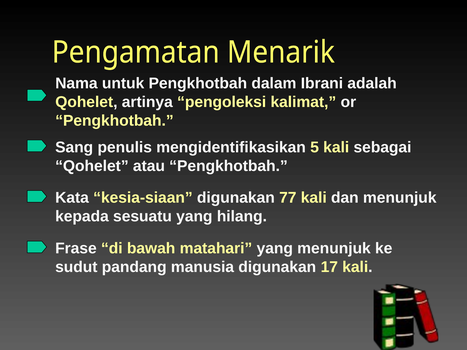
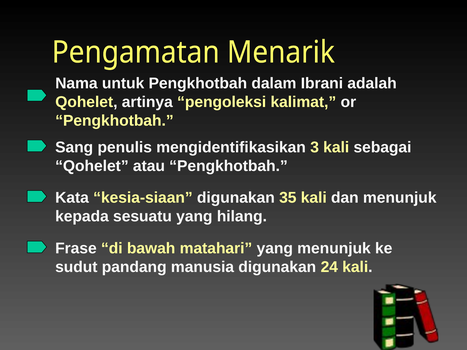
5: 5 -> 3 (315, 147)
77: 77 -> 35 (288, 198)
17: 17 -> 24 (329, 267)
